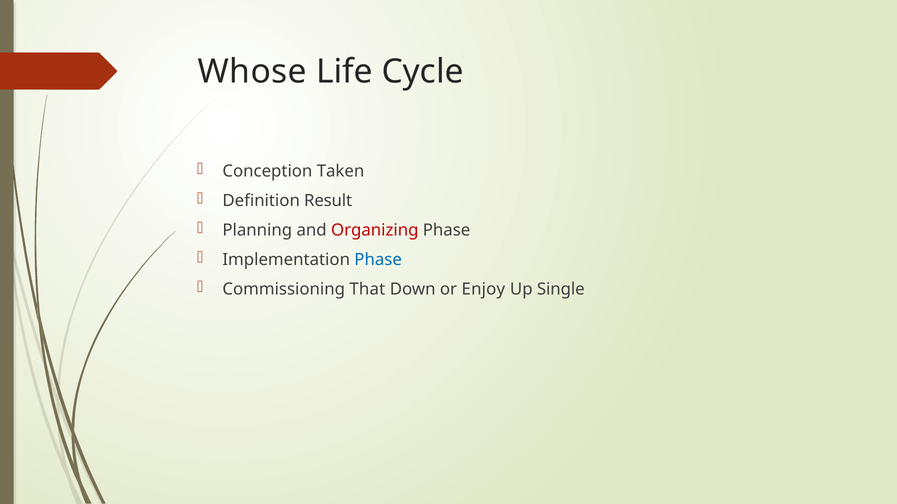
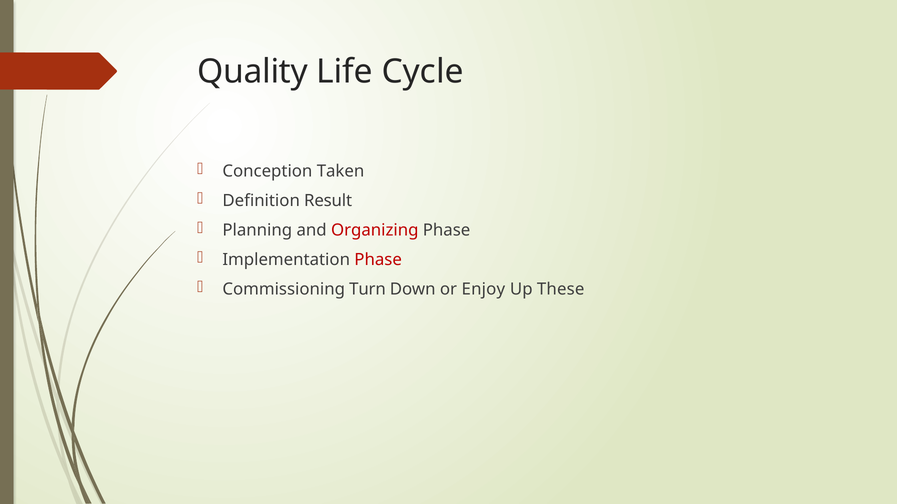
Whose: Whose -> Quality (253, 72)
Phase colour: blue -> red (378, 260)
That: That -> Turn (367, 290)
Single: Single -> These (561, 290)
